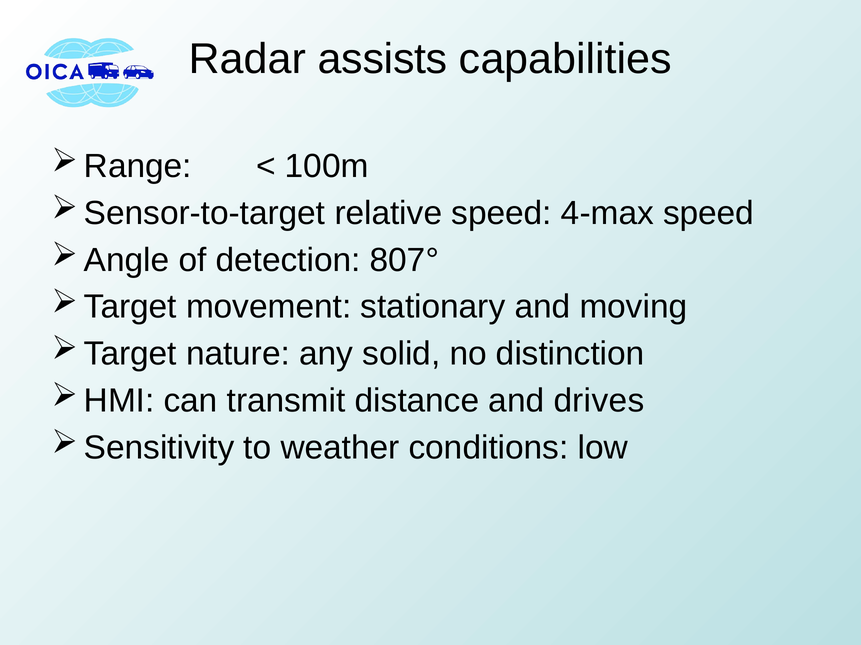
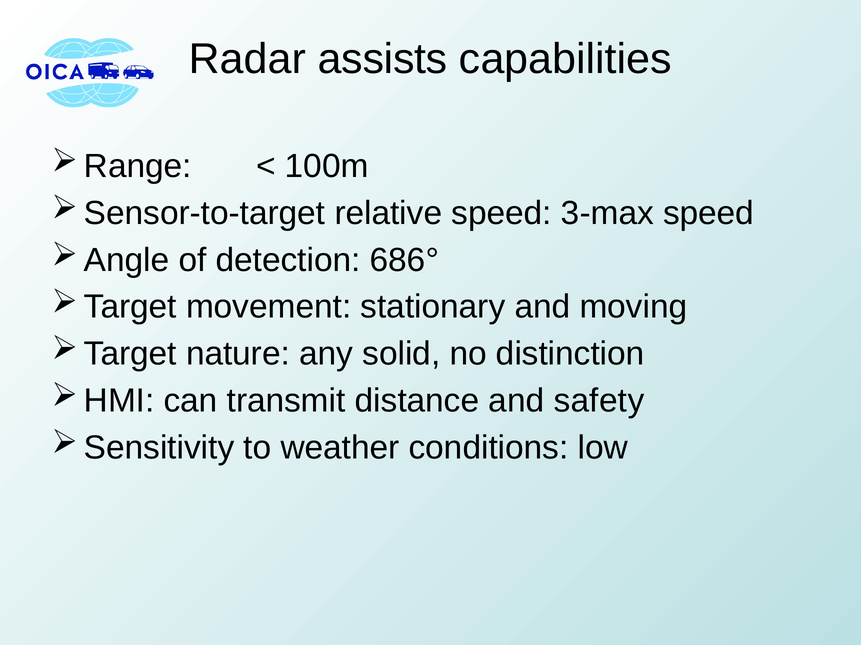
4-max: 4-max -> 3-max (607, 213)
807°: 807° -> 686° (404, 260)
drives: drives -> safety (599, 401)
